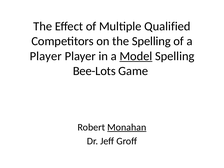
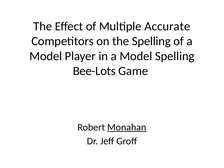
Qualified: Qualified -> Accurate (167, 26)
Player: Player -> Model (46, 56)
Model underline: present -> none (136, 56)
